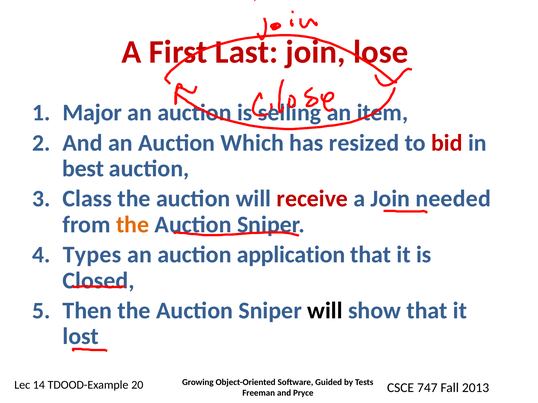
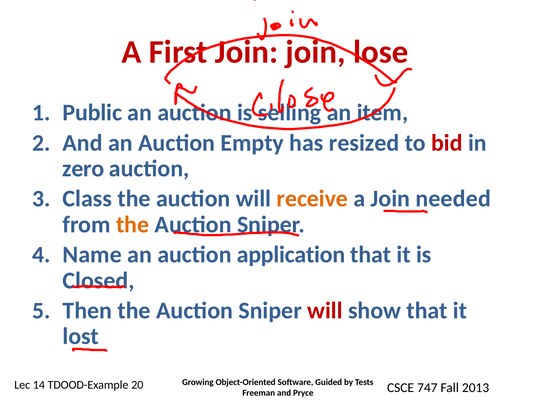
Last: Last -> Join (247, 52)
Major: Major -> Public (92, 113)
Which: Which -> Empty (252, 143)
best: best -> zero (83, 169)
receive colour: red -> orange (312, 199)
Types: Types -> Name (92, 255)
will colour: black -> red (325, 311)
